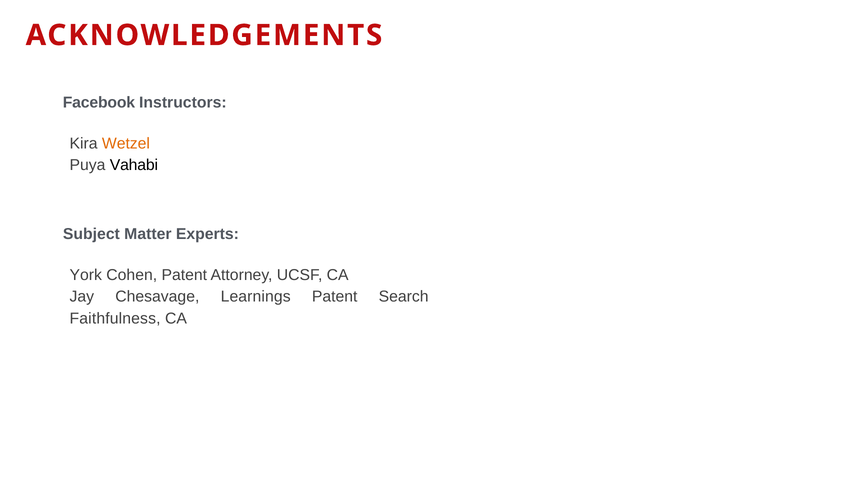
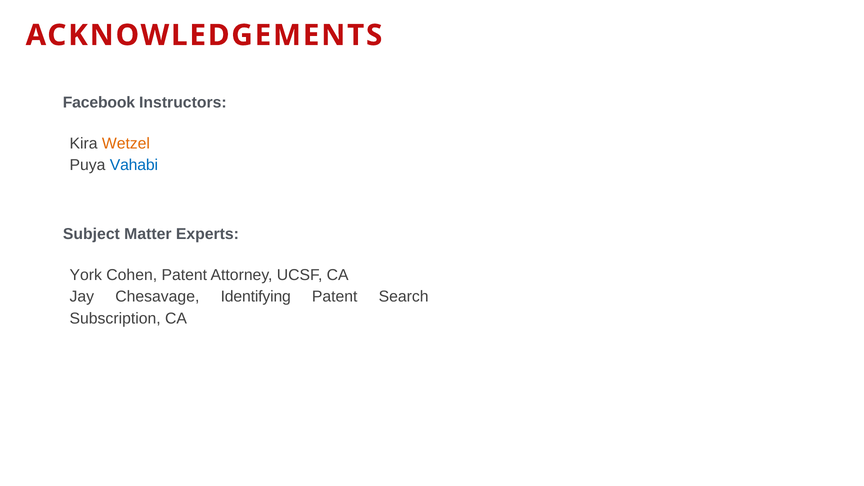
Vahabi colour: black -> blue (134, 165)
Learnings: Learnings -> Identifying (256, 297)
Faithfulness: Faithfulness -> Subscription (115, 318)
